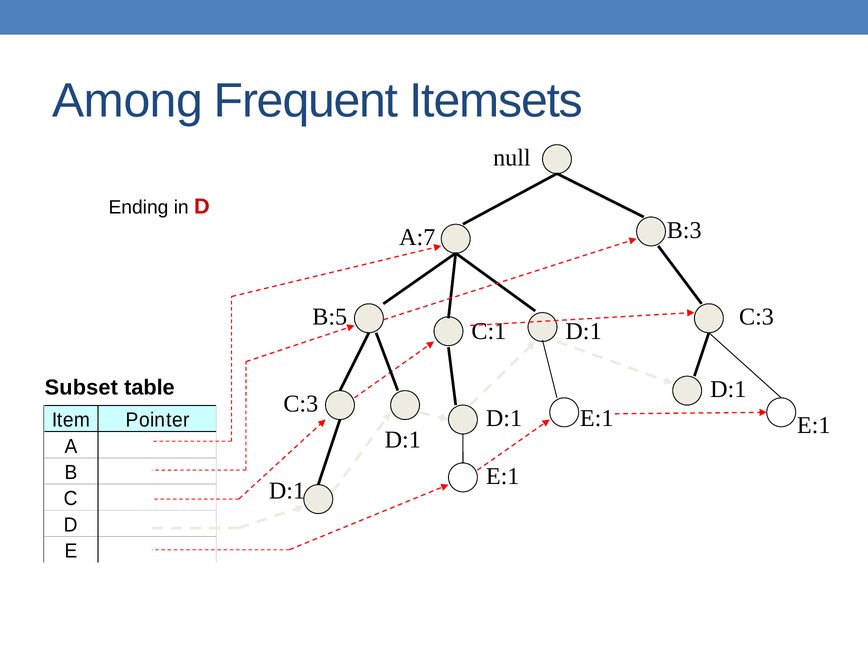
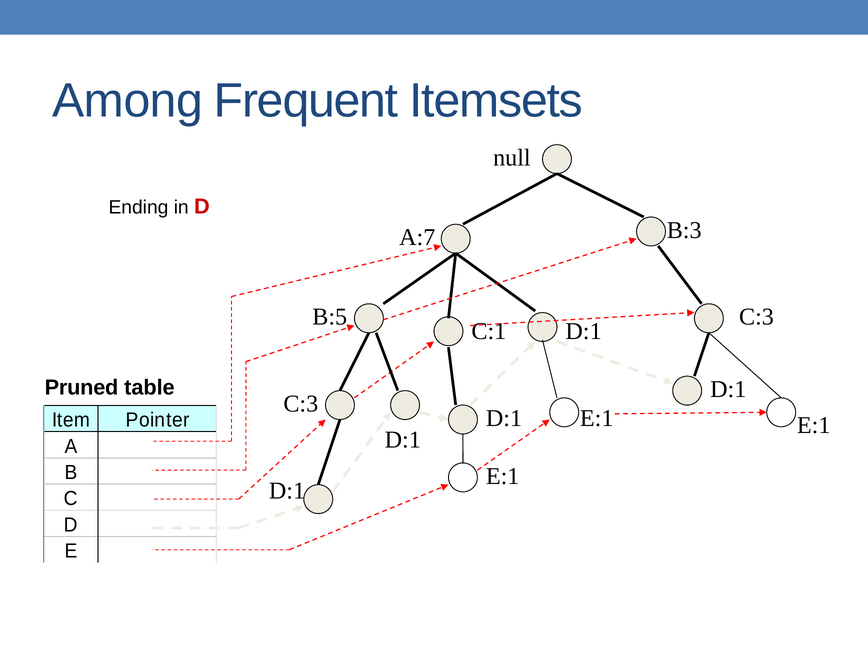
Subset: Subset -> Pruned (82, 388)
